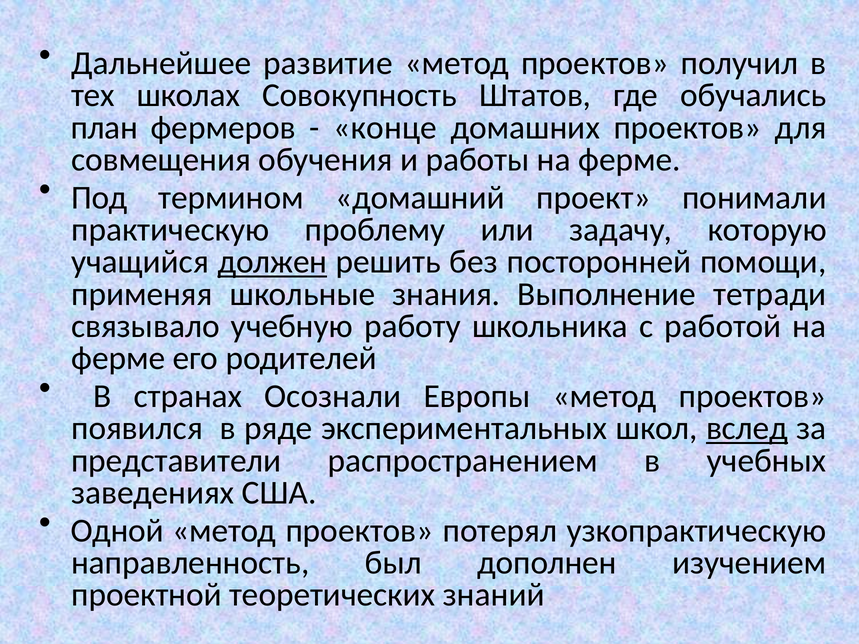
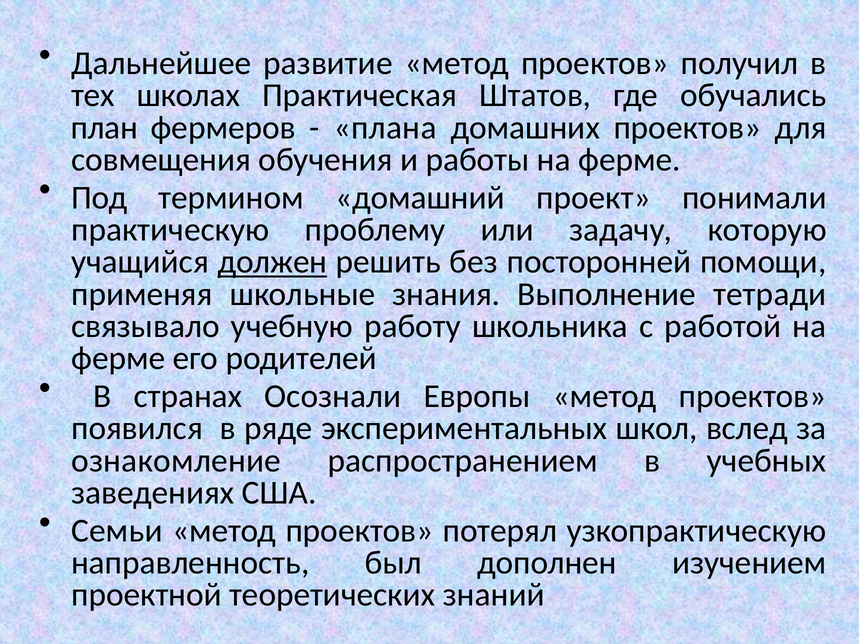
Совокупность: Совокупность -> Практическая (360, 95)
конце: конце -> плана (385, 128)
вслед underline: present -> none (747, 429)
представители: представители -> ознакомление (176, 461)
Одной: Одной -> Семьи (117, 531)
